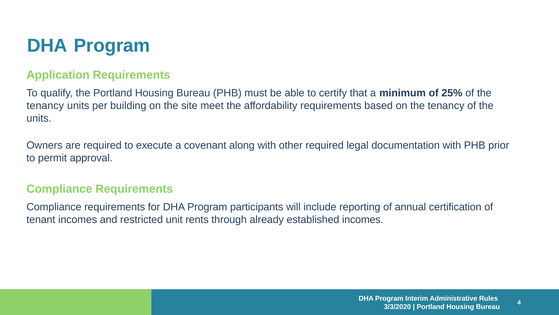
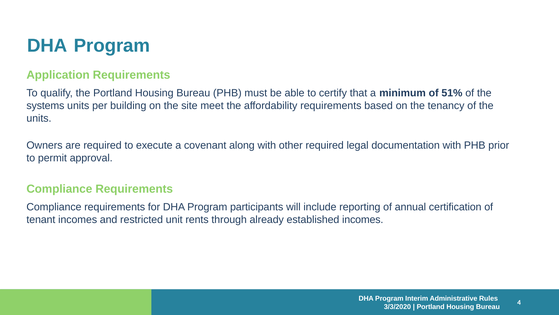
25%: 25% -> 51% (452, 93)
tenancy: tenancy -> systems (45, 106)
